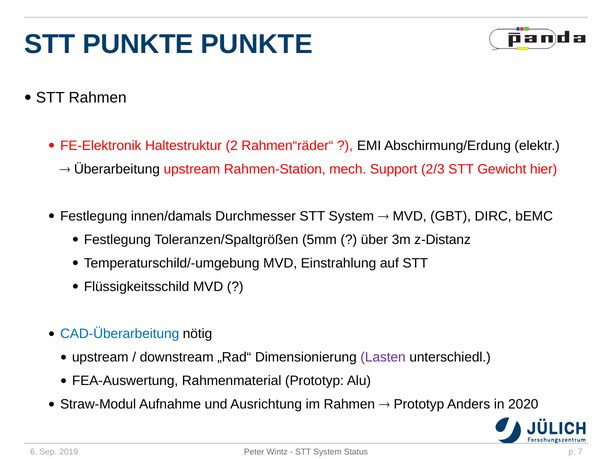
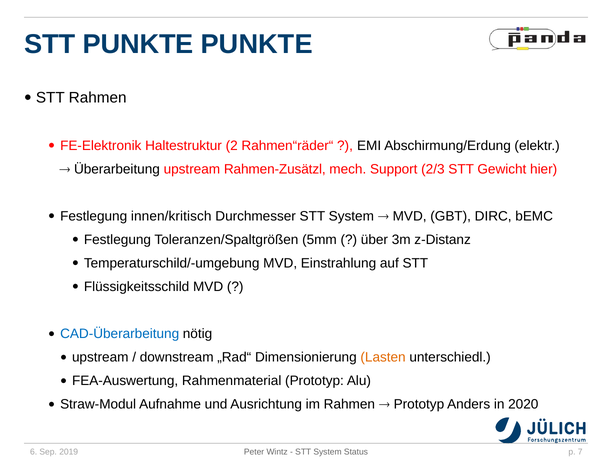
Rahmen-Station: Rahmen-Station -> Rahmen-Zusätzl (275, 169)
innen/damals: innen/damals -> innen/kritisch (171, 216)
Lasten colour: purple -> orange (383, 357)
